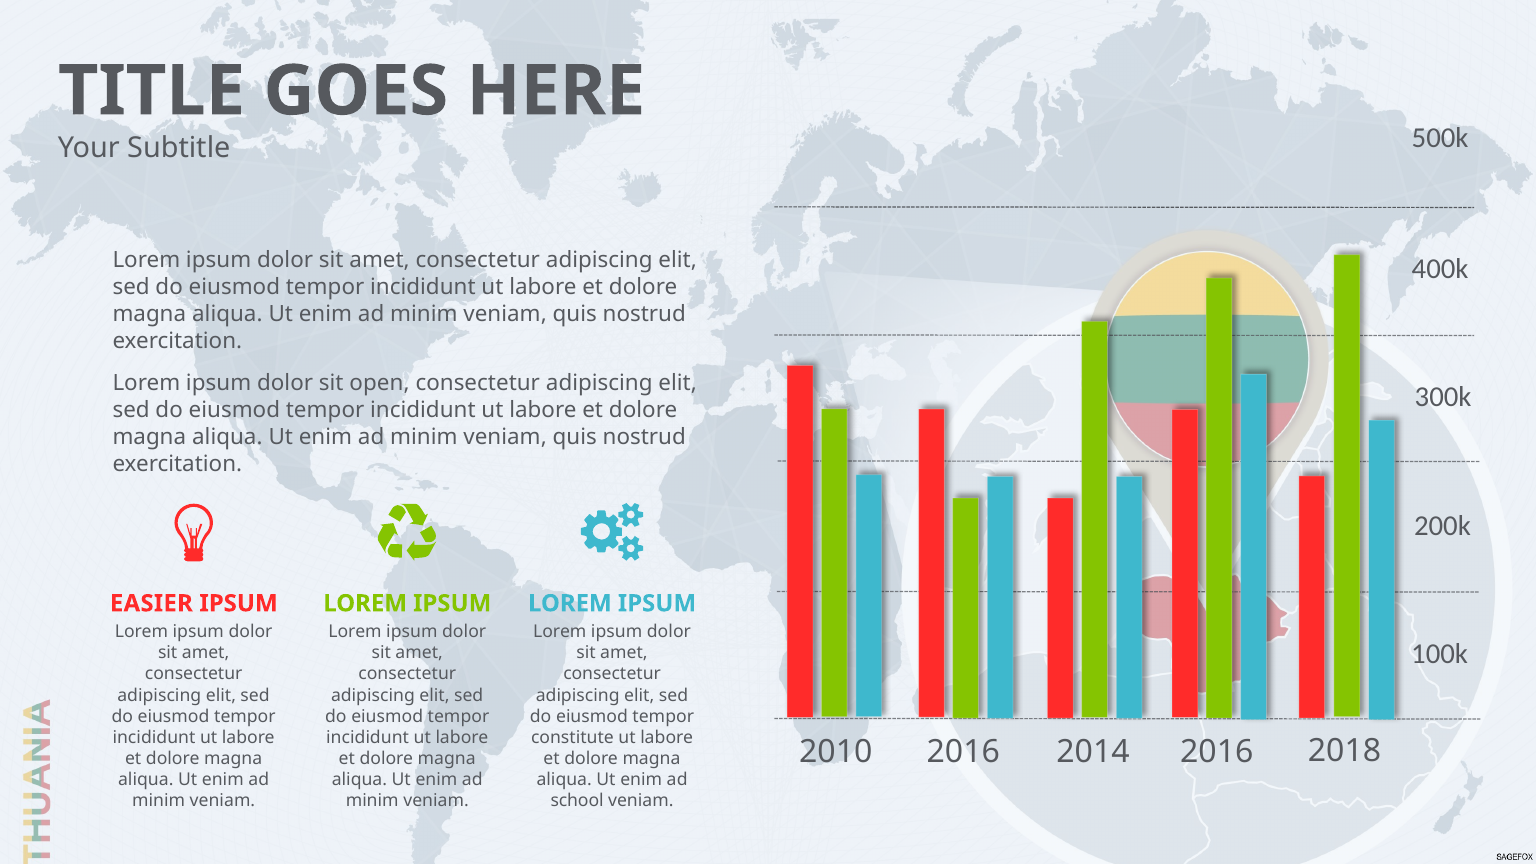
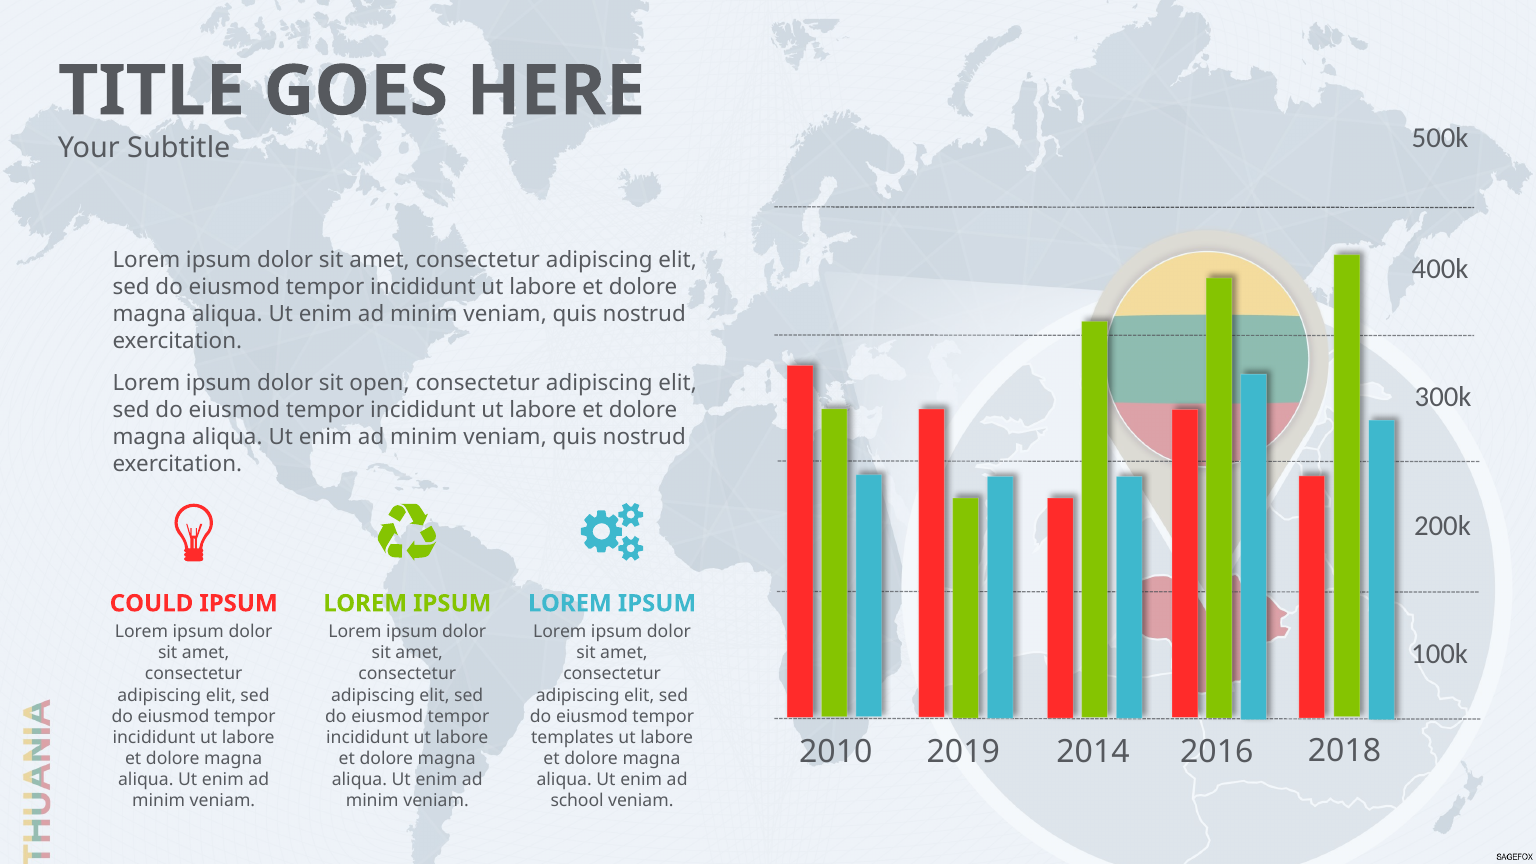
EASIER: EASIER -> COULD (151, 603)
constitute: constitute -> templates (572, 737)
2010 2016: 2016 -> 2019 (963, 752)
